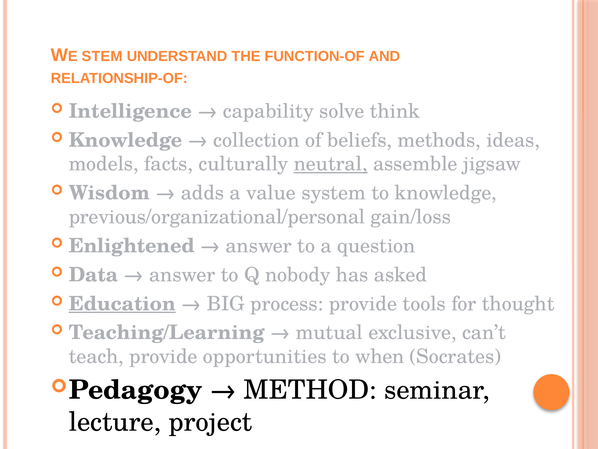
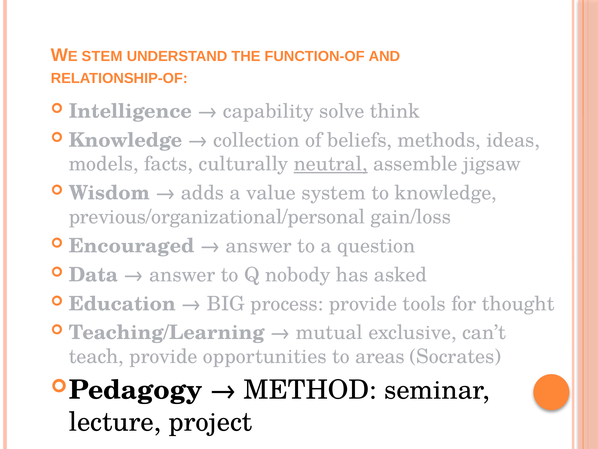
Enlightened: Enlightened -> Encouraged (132, 246)
Education underline: present -> none (122, 303)
when: when -> areas (380, 356)
